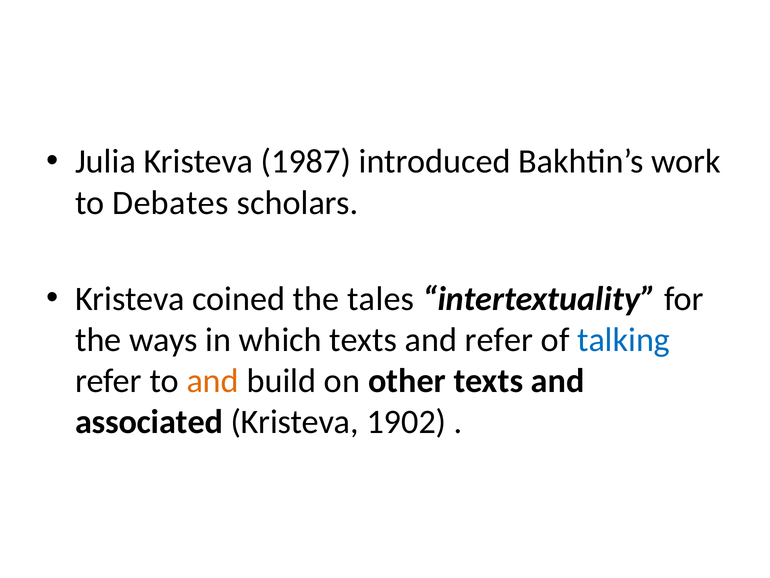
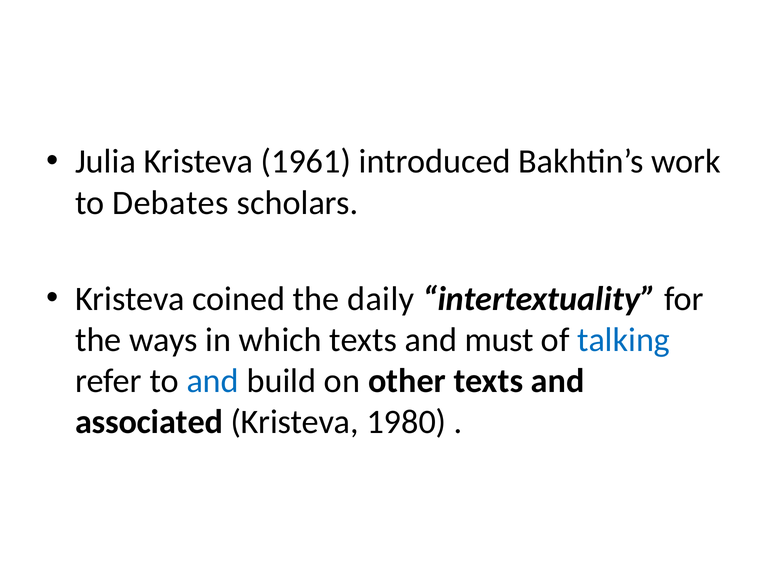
1987: 1987 -> 1961 (306, 162)
tales: tales -> daily (381, 298)
and refer: refer -> must (499, 340)
and colour: orange -> blue (213, 381)
1902: 1902 -> 1980 (406, 422)
